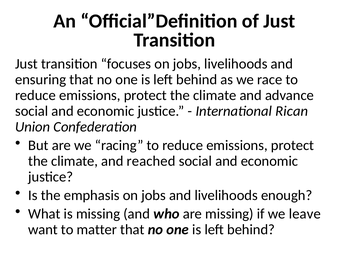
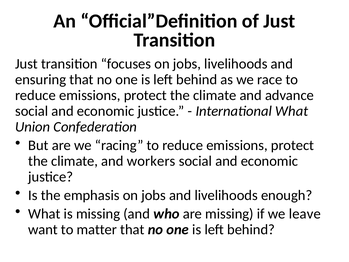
International Rican: Rican -> What (292, 111)
reached: reached -> workers (151, 161)
